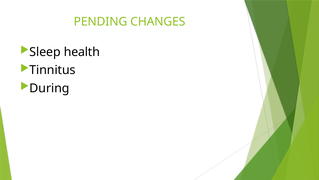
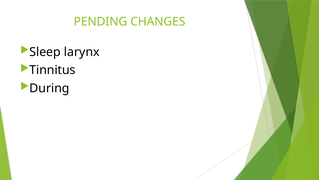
health: health -> larynx (82, 52)
